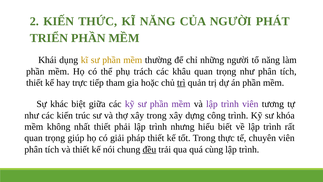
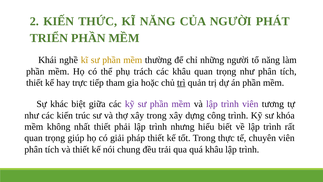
dụng: dụng -> nghề (69, 60)
đều underline: present -> none (149, 149)
quá cùng: cùng -> khâu (214, 149)
